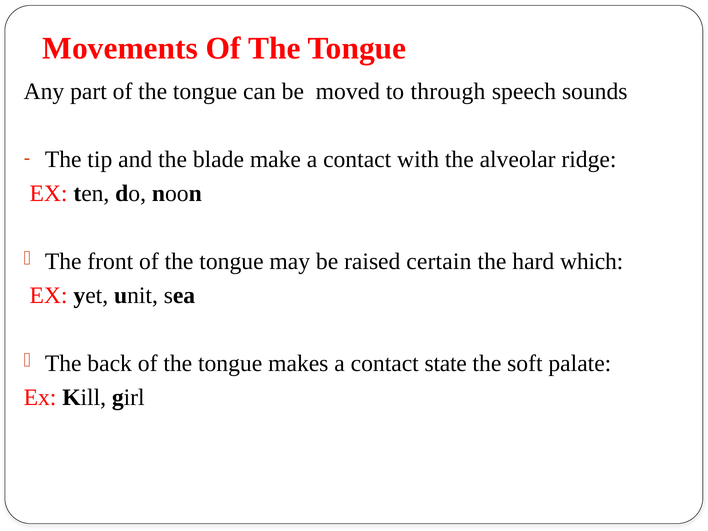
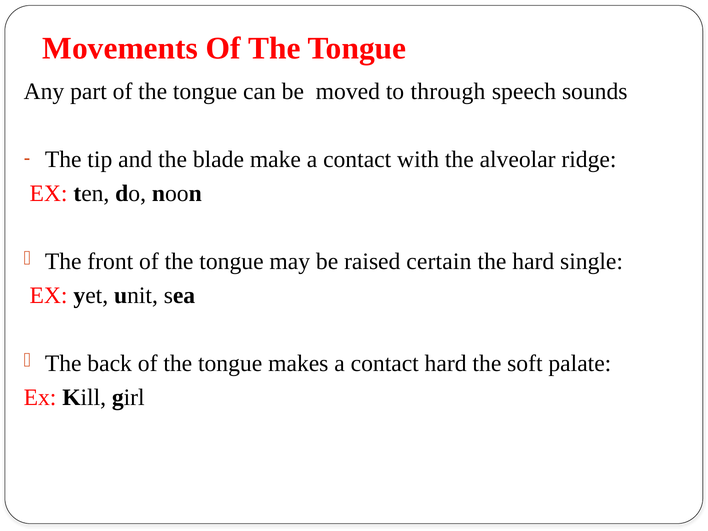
which: which -> single (592, 261)
contact state: state -> hard (446, 364)
